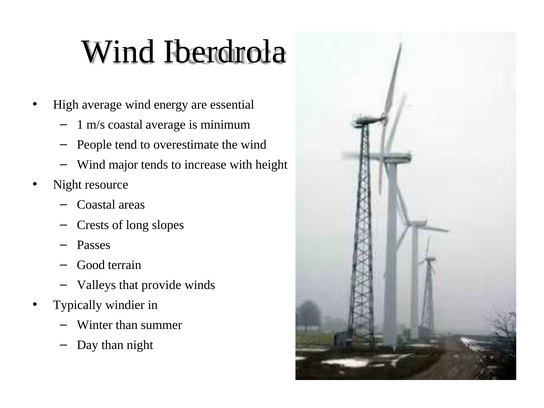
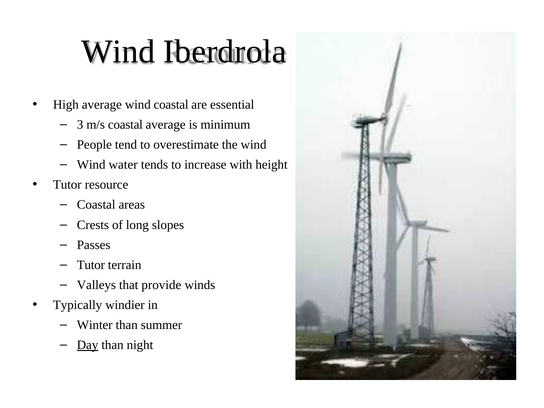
wind energy: energy -> coastal (171, 105)
1: 1 -> 3 (80, 125)
major: major -> water (123, 165)
Night: Night -> Tutor (67, 185)
Good: Good -> Tutor (91, 265)
Day underline: none -> present (88, 345)
